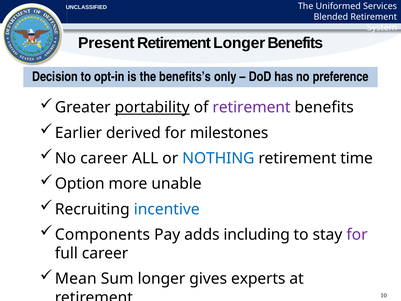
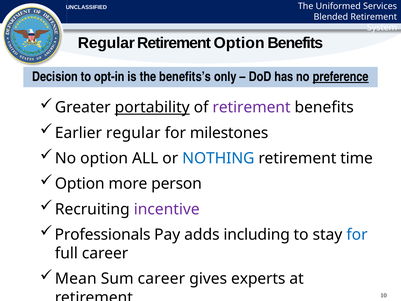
Present: Present -> Regular (106, 43)
Retirement Longer: Longer -> Option (239, 43)
preference underline: none -> present (341, 77)
Earlier derived: derived -> regular (133, 133)
No career: career -> option (104, 158)
unable: unable -> person (177, 184)
incentive colour: blue -> purple (167, 209)
Components: Components -> Professionals (103, 234)
for colour: purple -> blue (357, 234)
Sum longer: longer -> career (161, 279)
